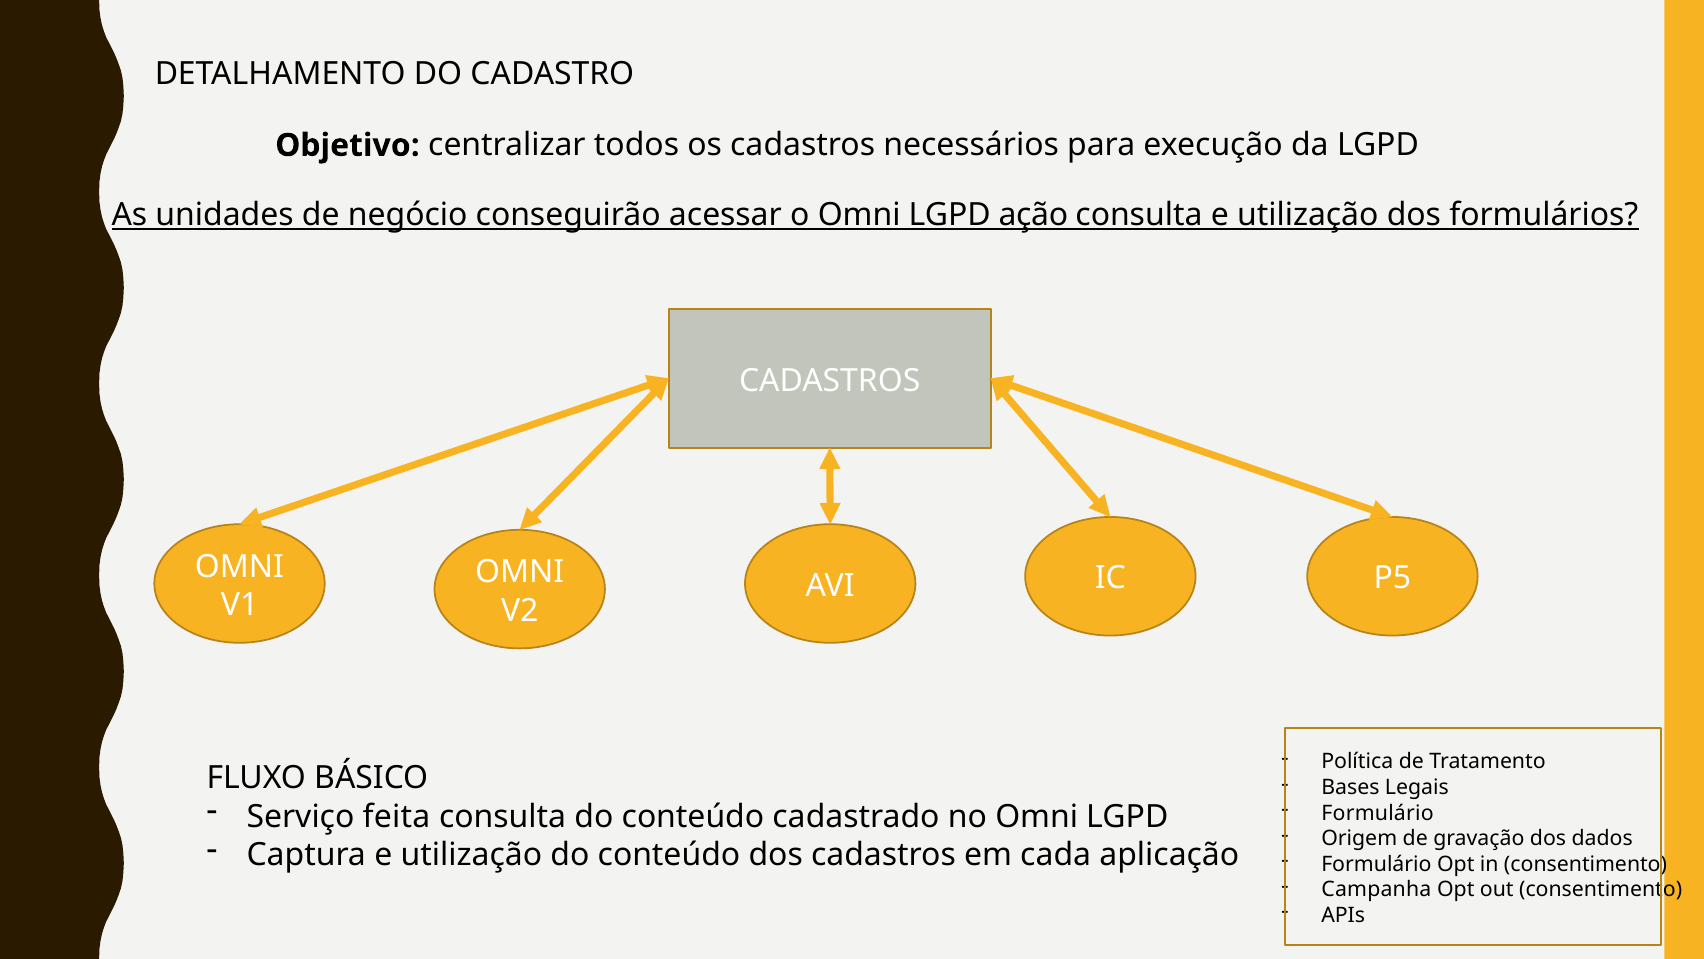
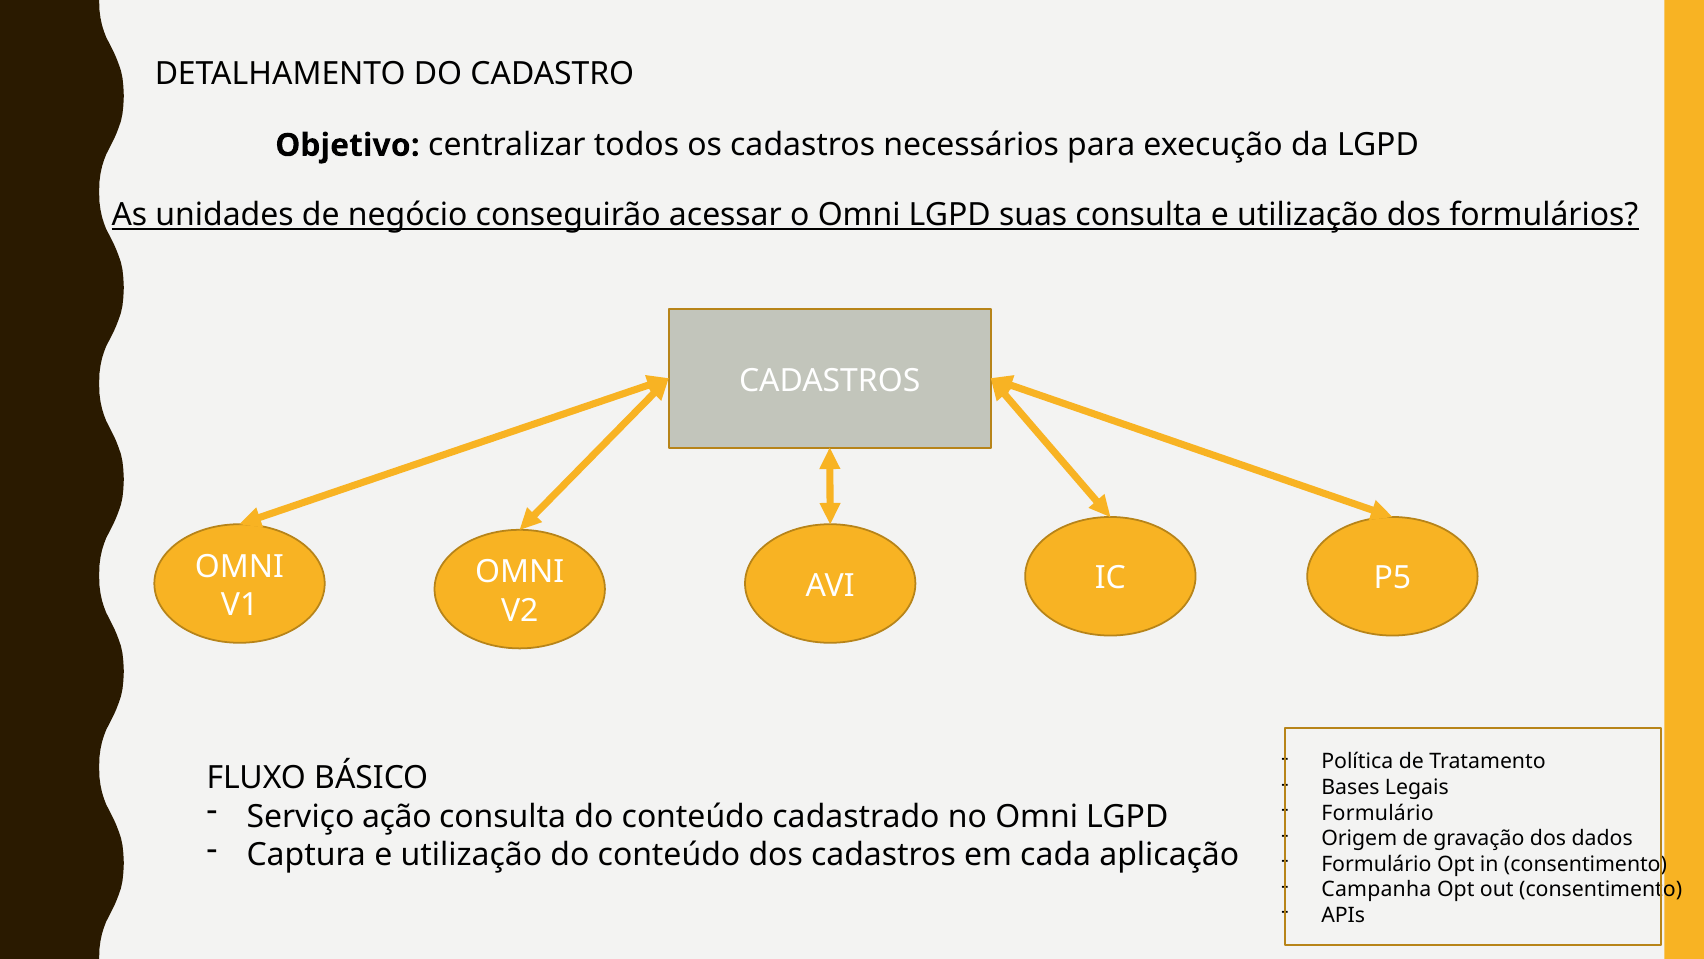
ação: ação -> suas (1033, 215)
feita: feita -> ação (397, 816)
